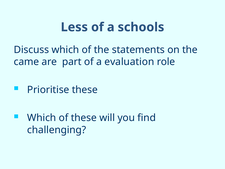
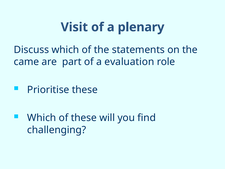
Less: Less -> Visit (74, 27)
schools: schools -> plenary (141, 27)
